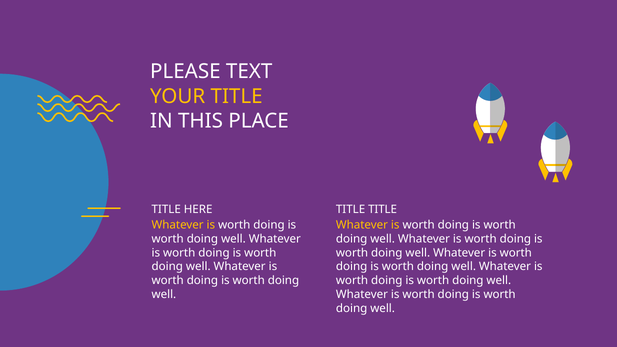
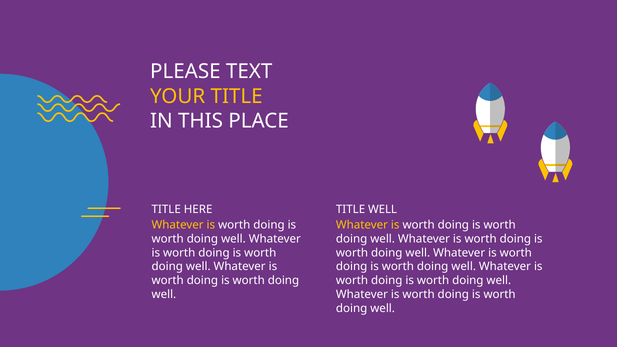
TITLE TITLE: TITLE -> WELL (383, 209)
